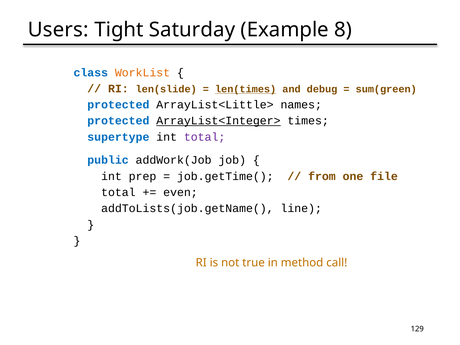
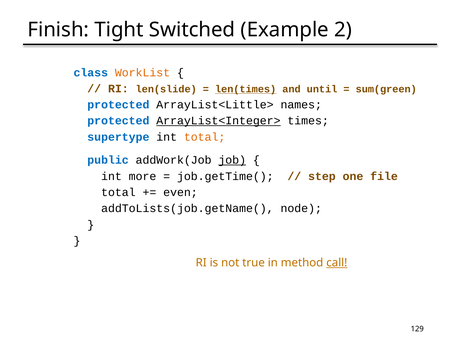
Users: Users -> Finish (58, 30)
Saturday: Saturday -> Switched (192, 30)
8: 8 -> 2 (343, 30)
debug: debug -> until (322, 89)
total colour: purple -> orange (205, 137)
job underline: none -> present (232, 160)
prep: prep -> more (143, 176)
from: from -> step (322, 176)
line: line -> node (301, 208)
call underline: none -> present (337, 263)
